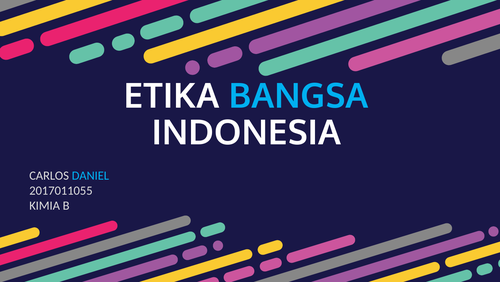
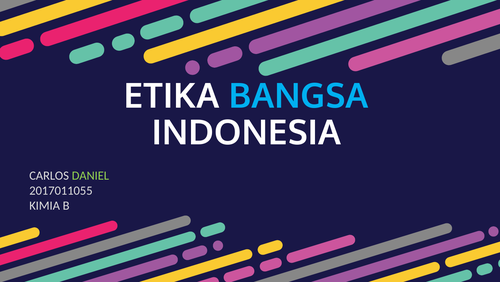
DANIEL colour: light blue -> light green (90, 175)
